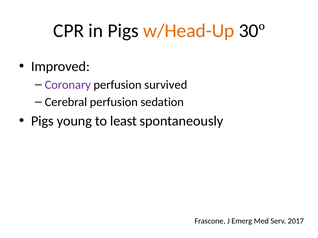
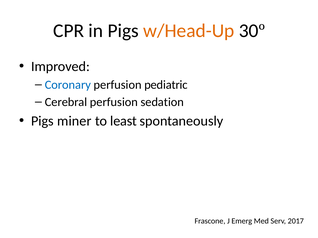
Coronary colour: purple -> blue (68, 85)
survived: survived -> pediatric (166, 85)
young: young -> miner (74, 121)
